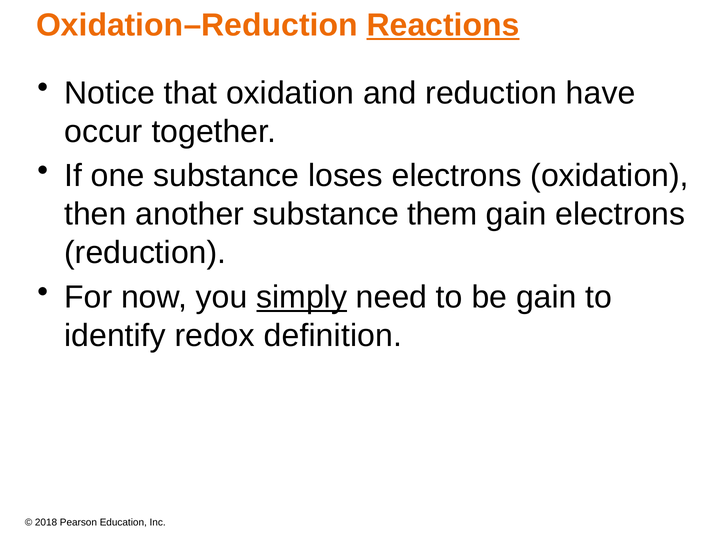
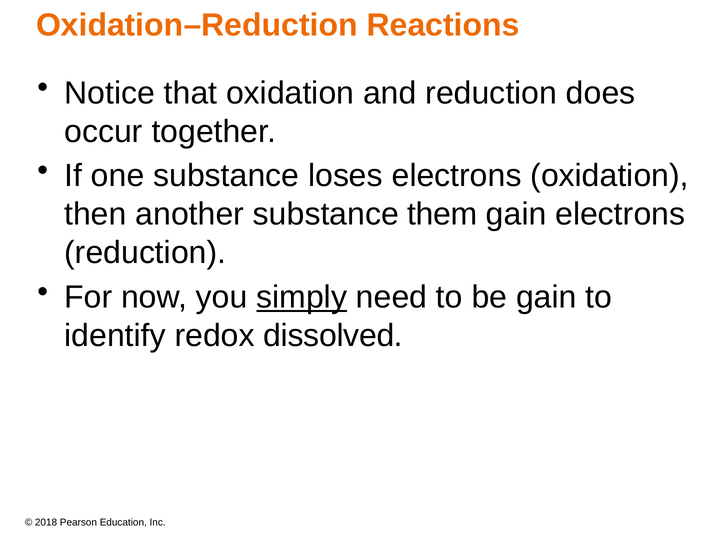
Reactions underline: present -> none (443, 25)
have: have -> does (601, 93)
definition: definition -> dissolved (333, 336)
